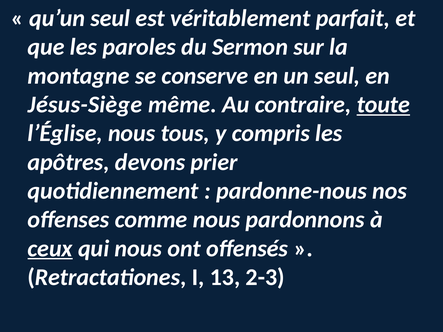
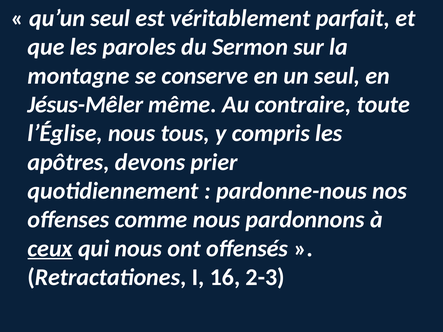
Jésus-Siège: Jésus-Siège -> Jésus-Mêler (85, 105)
toute underline: present -> none (383, 105)
13: 13 -> 16 (225, 277)
